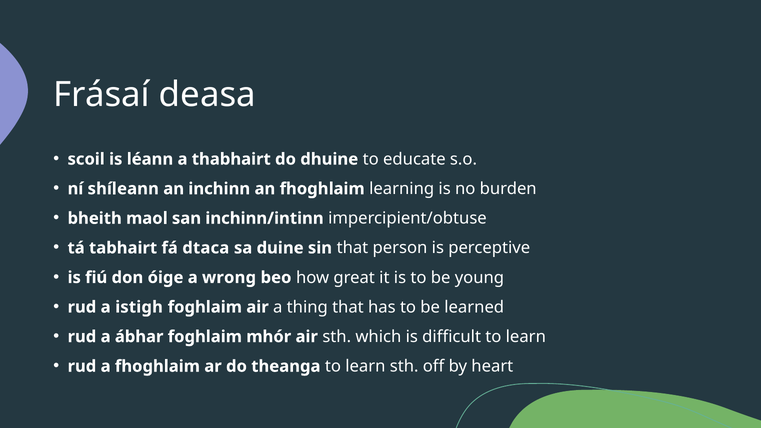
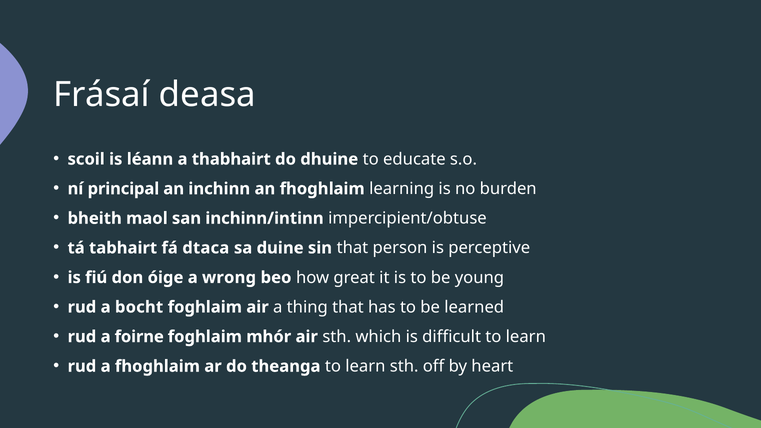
shíleann: shíleann -> principal (123, 189)
istigh: istigh -> bocht (139, 307)
ábhar: ábhar -> foirne (139, 337)
